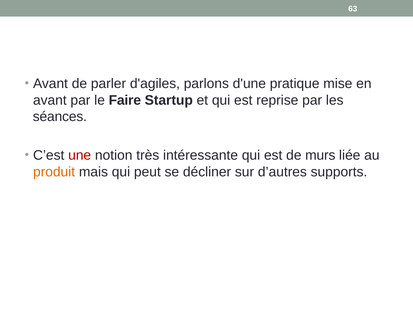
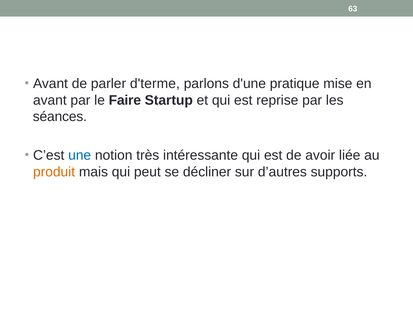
d'agiles: d'agiles -> d'terme (155, 84)
une colour: red -> blue (80, 155)
murs: murs -> avoir (320, 155)
